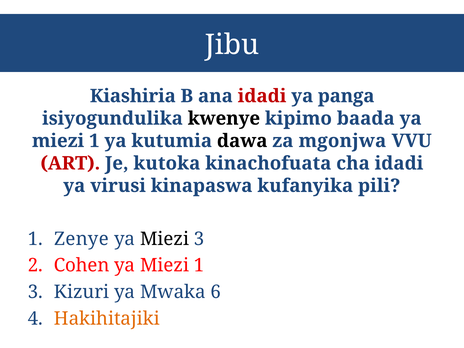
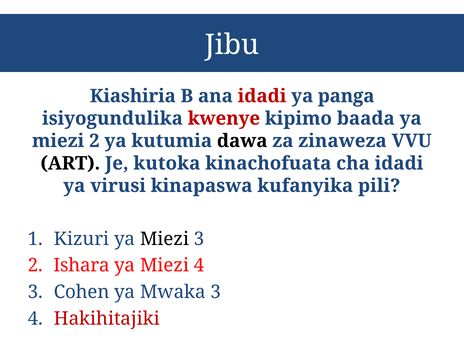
kwenye colour: black -> red (224, 118)
1: 1 -> 2 (94, 141)
mgonjwa: mgonjwa -> zinaweza (343, 141)
ART colour: red -> black (70, 163)
Zenye: Zenye -> Kizuri (82, 239)
Cohen: Cohen -> Ishara (82, 265)
1: 1 -> 4 (199, 265)
Kizuri: Kizuri -> Cohen (82, 292)
Mwaka 6: 6 -> 3 (216, 292)
Hakihitajiki colour: orange -> red (107, 319)
